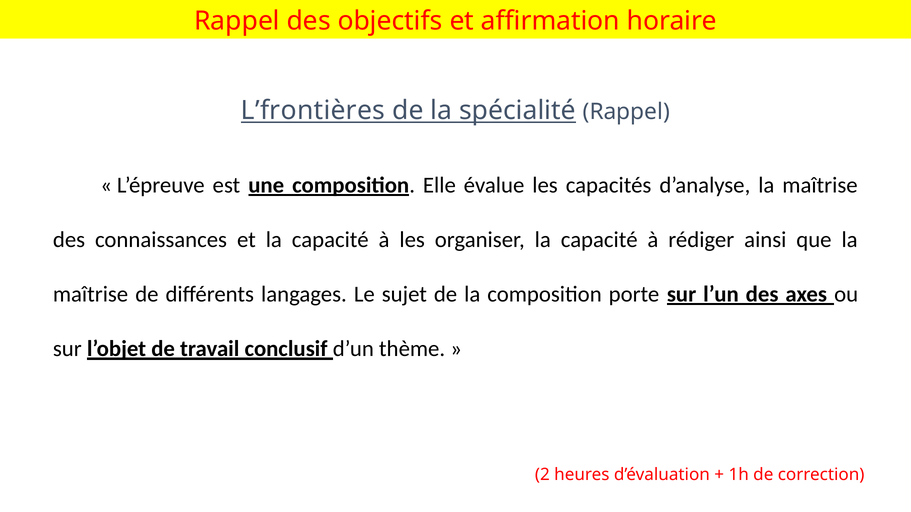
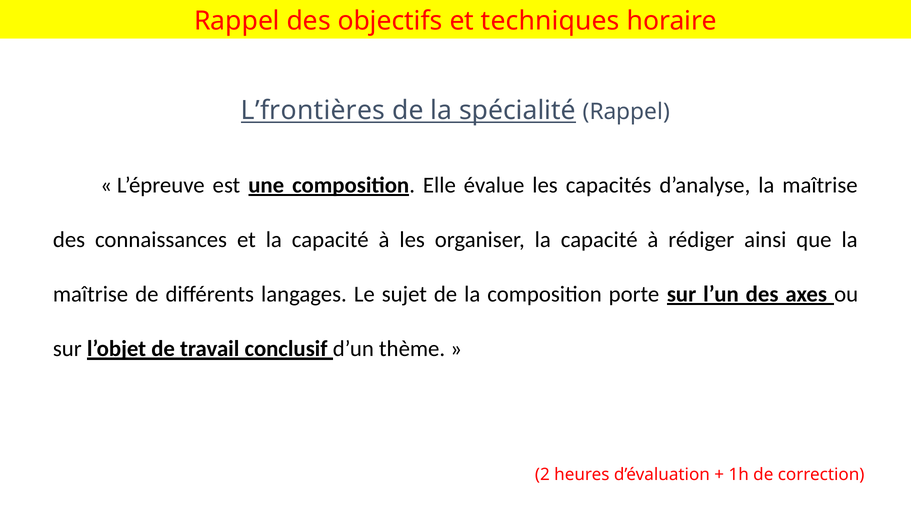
affirmation: affirmation -> techniques (550, 21)
